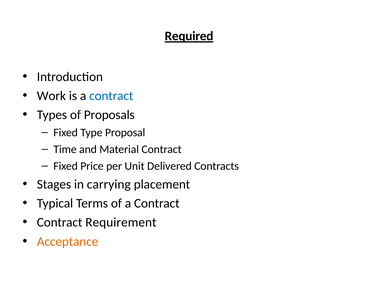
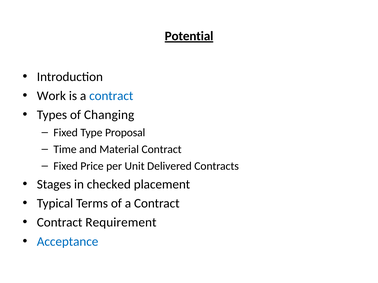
Required: Required -> Potential (189, 36)
Proposals: Proposals -> Changing (109, 115)
carrying: carrying -> checked (109, 185)
Acceptance colour: orange -> blue (68, 242)
